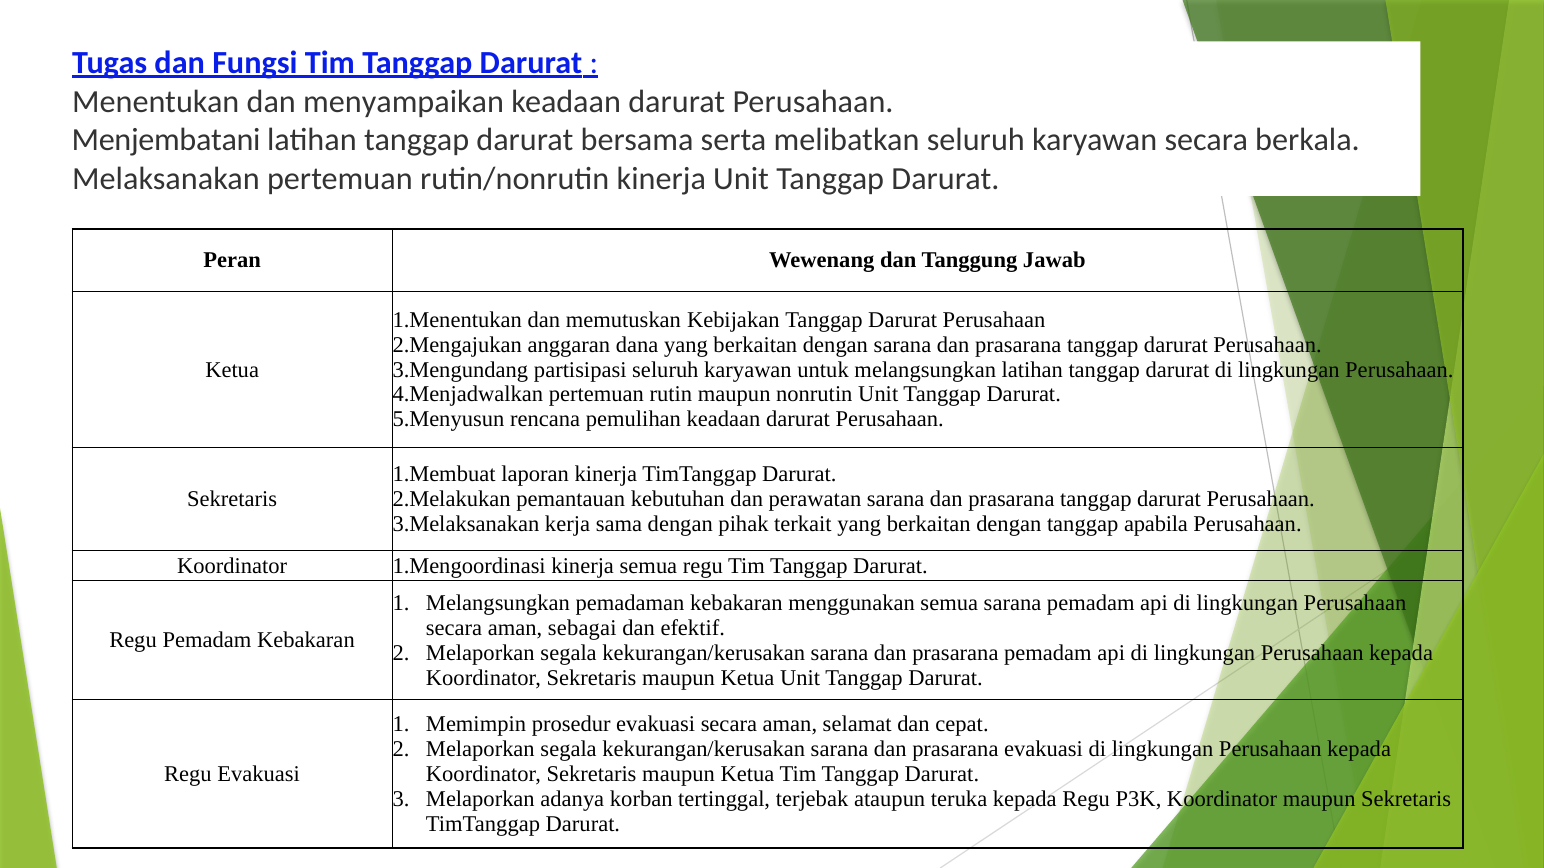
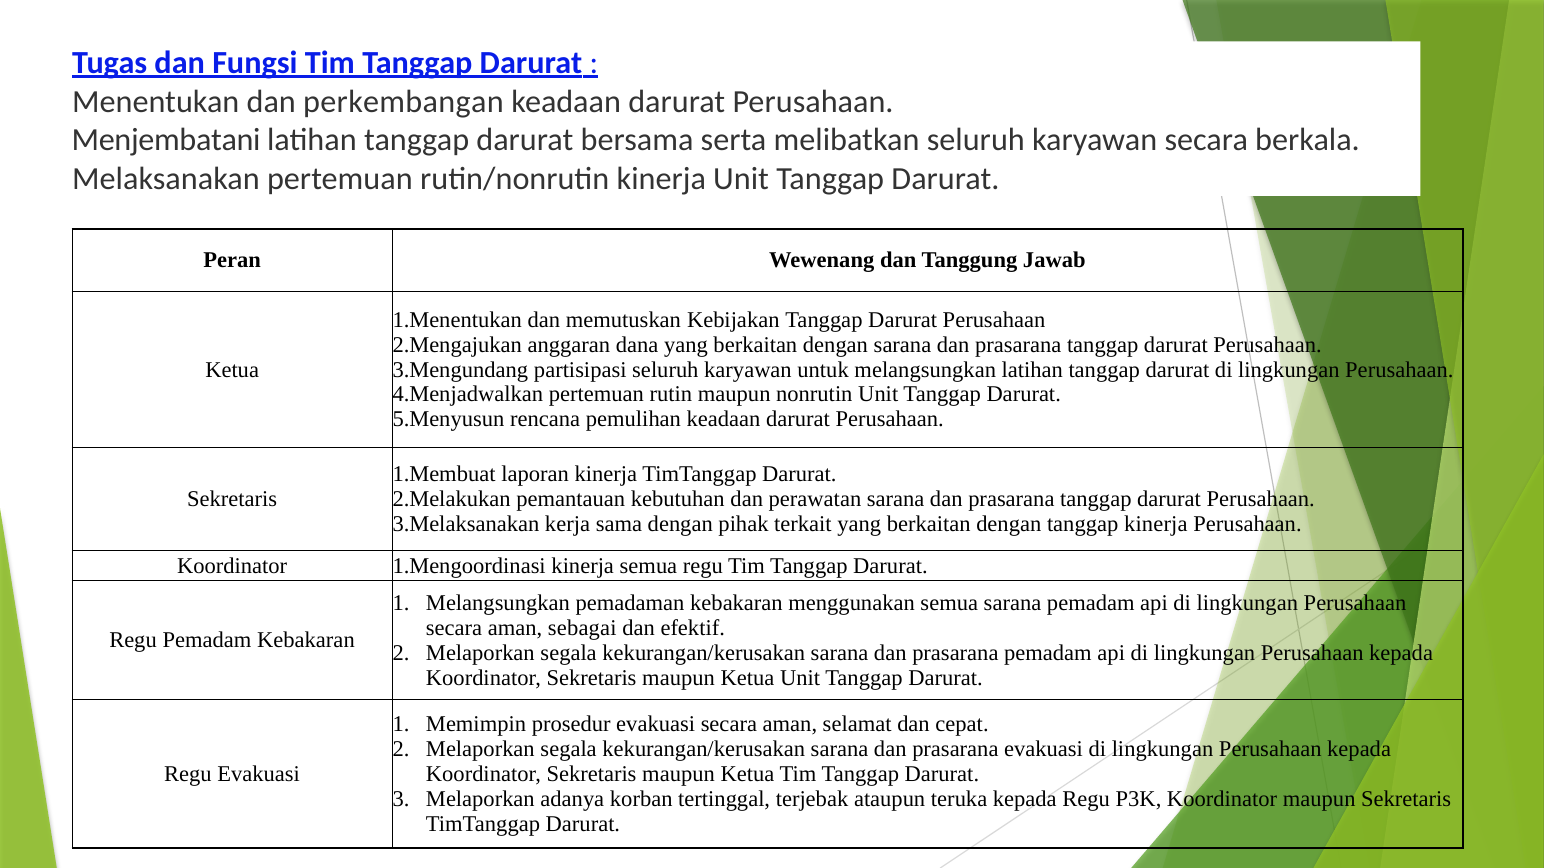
menyampaikan: menyampaikan -> perkembangan (403, 102)
tanggap apabila: apabila -> kinerja (1156, 524)
